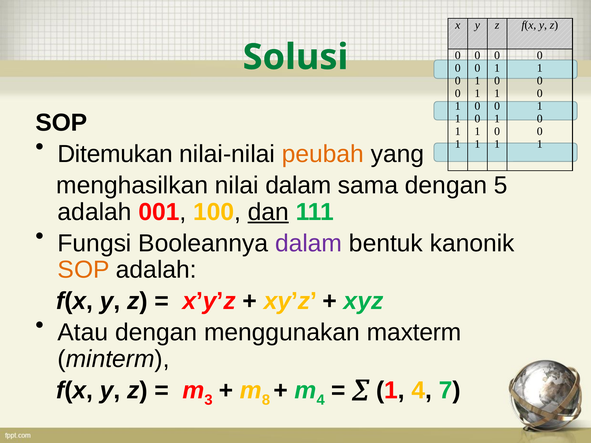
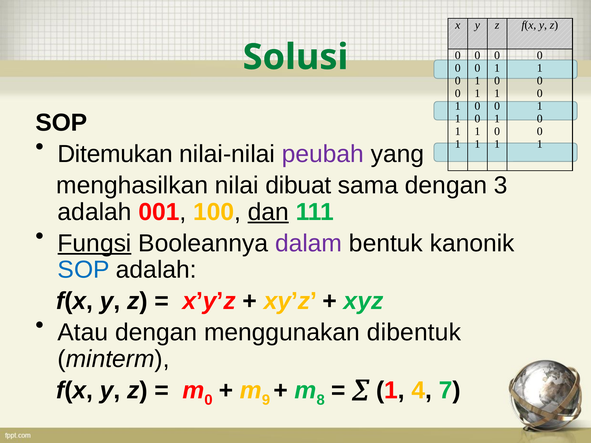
peubah colour: orange -> purple (323, 154)
nilai dalam: dalam -> dibuat (298, 186)
5: 5 -> 3 (501, 186)
Fungsi underline: none -> present (95, 243)
SOP colour: orange -> blue (84, 270)
maxterm: maxterm -> dibentuk (414, 333)
3: 3 -> 0 (208, 400)
8: 8 -> 9 (266, 400)
4: 4 -> 8 (321, 400)
